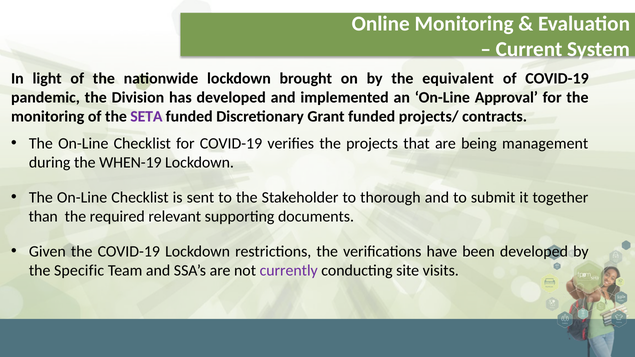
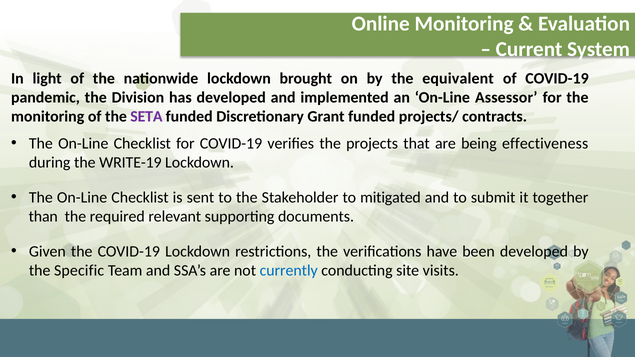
Approval: Approval -> Assessor (506, 98)
management: management -> effectiveness (545, 144)
WHEN-19: WHEN-19 -> WRITE-19 (130, 163)
thorough: thorough -> mitigated (391, 198)
currently colour: purple -> blue (289, 271)
